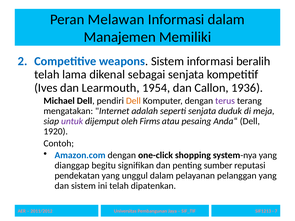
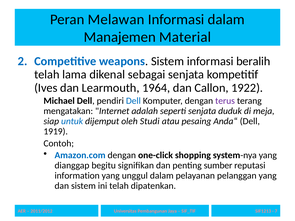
Memiliki: Memiliki -> Material (185, 37)
1954: 1954 -> 1964 (156, 88)
1936: 1936 -> 1922 (247, 88)
Dell colour: orange -> blue (133, 101)
untuk colour: purple -> blue (72, 121)
Firms: Firms -> Studi (150, 121)
1920: 1920 -> 1919 (56, 132)
pendekatan: pendekatan -> information (77, 176)
